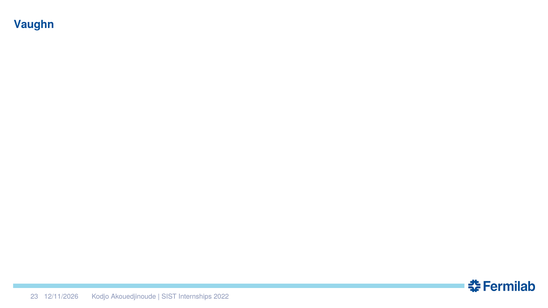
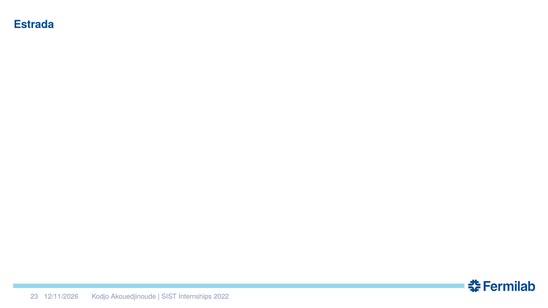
Vaughn: Vaughn -> Estrada (34, 24)
